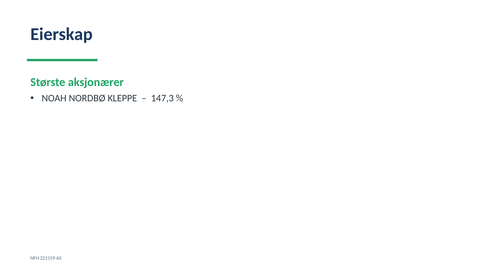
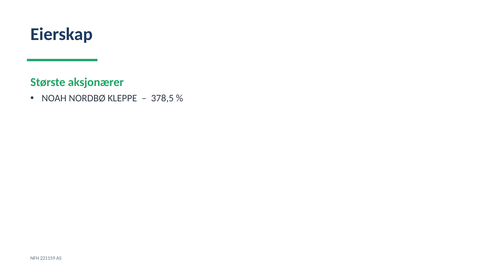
147,3: 147,3 -> 378,5 (162, 98)
